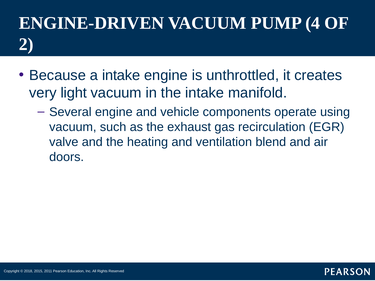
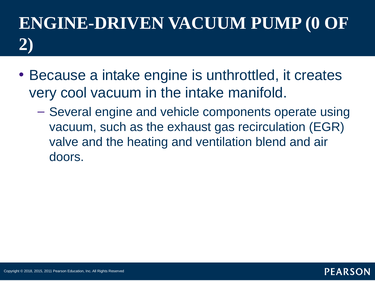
4: 4 -> 0 (313, 23)
light: light -> cool (74, 93)
